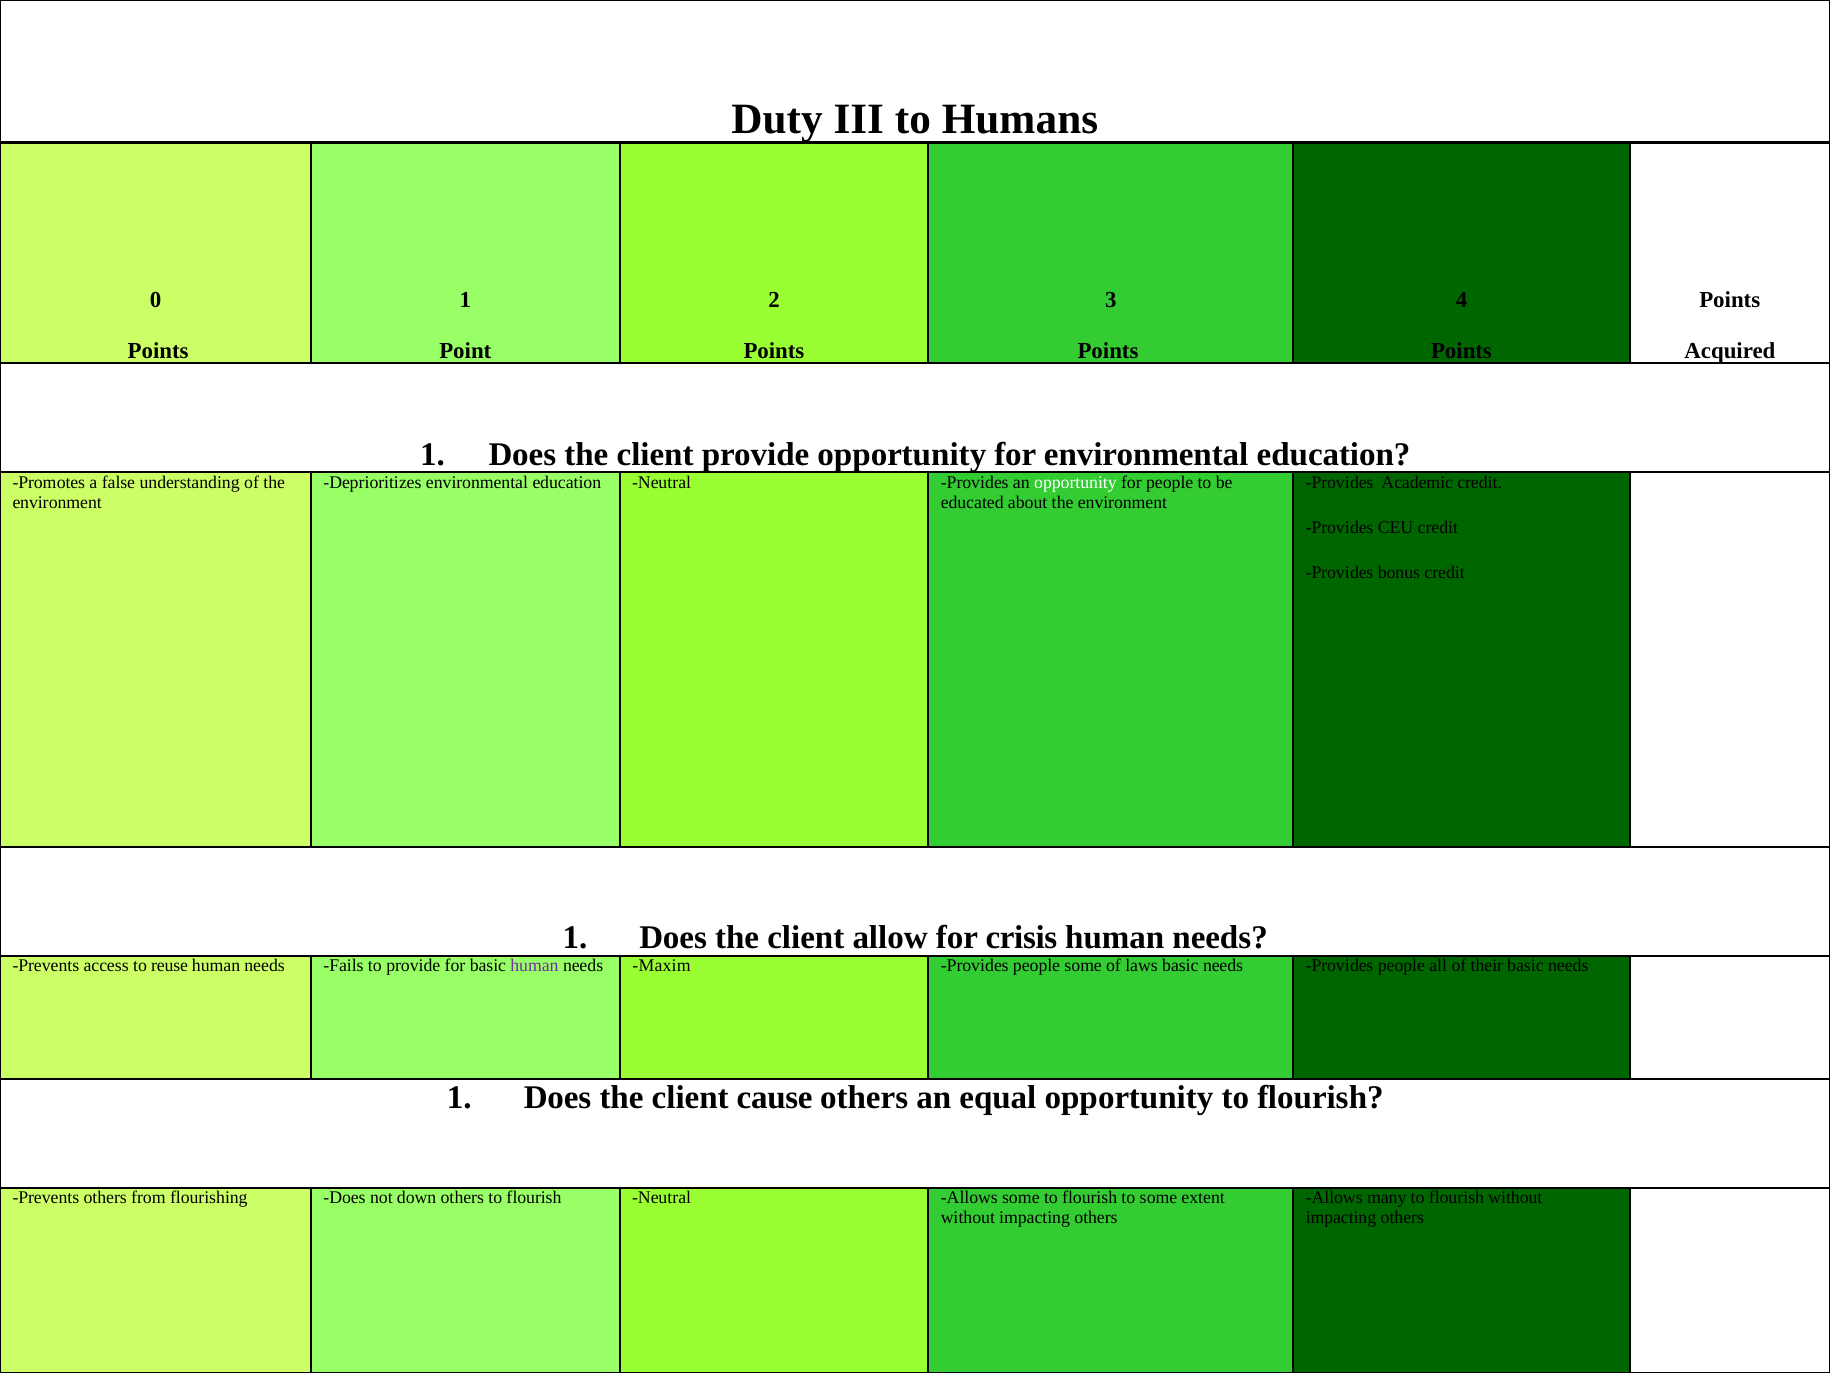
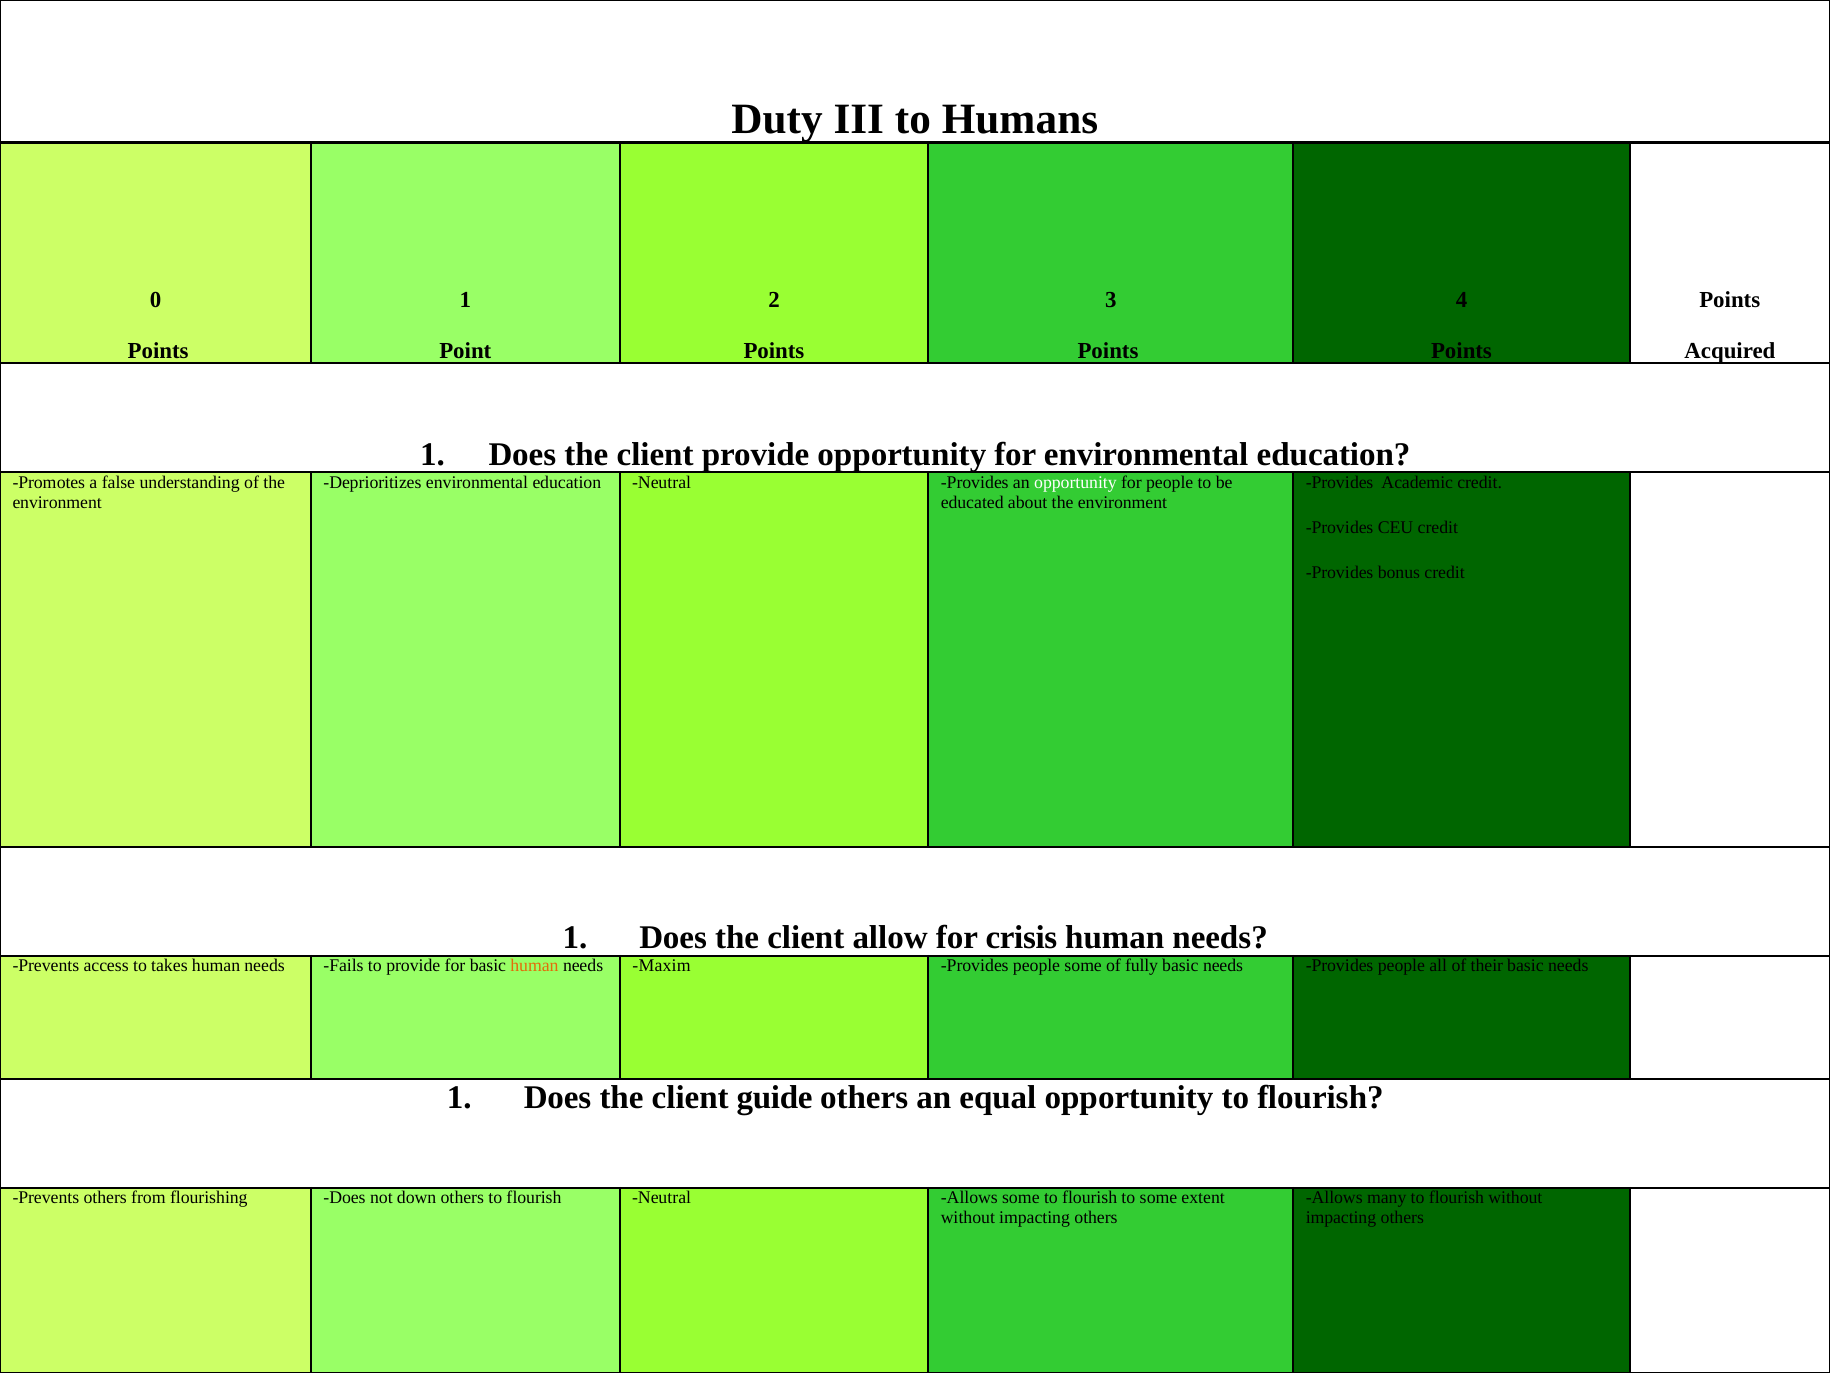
reuse: reuse -> takes (169, 966)
human colour: purple -> orange (534, 966)
laws: laws -> fully (1142, 966)
cause: cause -> guide (775, 1097)
